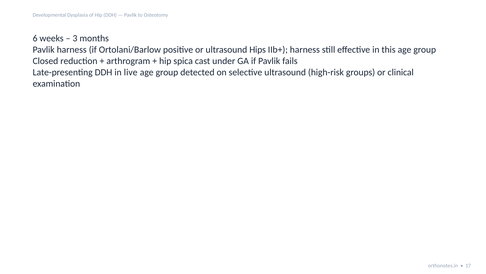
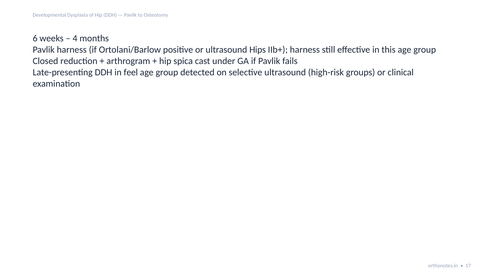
3: 3 -> 4 (75, 38)
live: live -> feel (131, 72)
